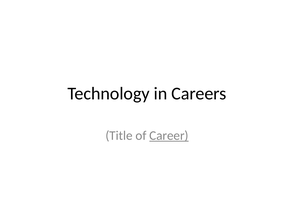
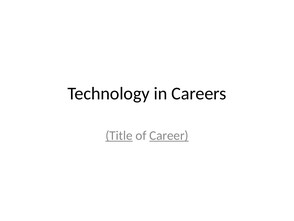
Title underline: none -> present (119, 135)
